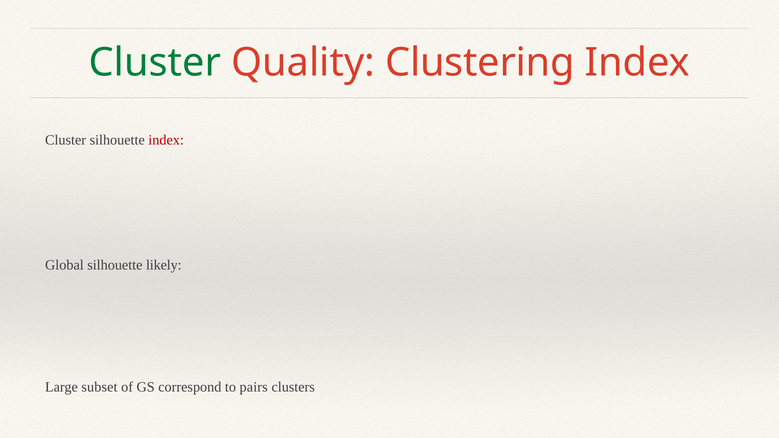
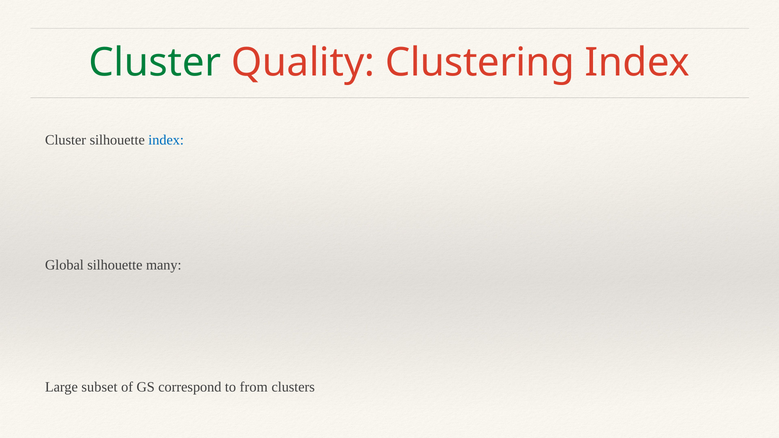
index colour: red -> blue (166, 140)
likely: likely -> many (164, 265)
pairs: pairs -> from (254, 387)
